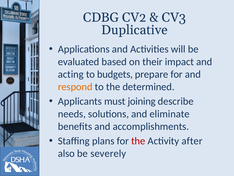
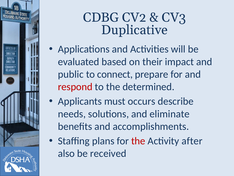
acting: acting -> public (71, 74)
budgets: budgets -> connect (115, 74)
respond colour: orange -> red (75, 87)
joining: joining -> occurs (142, 101)
severely: severely -> received (108, 153)
